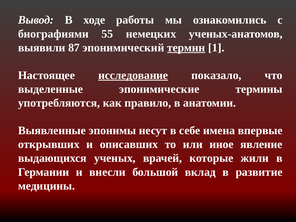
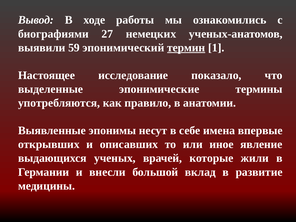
55: 55 -> 27 (107, 34)
87: 87 -> 59 (74, 48)
исследование underline: present -> none (133, 75)
